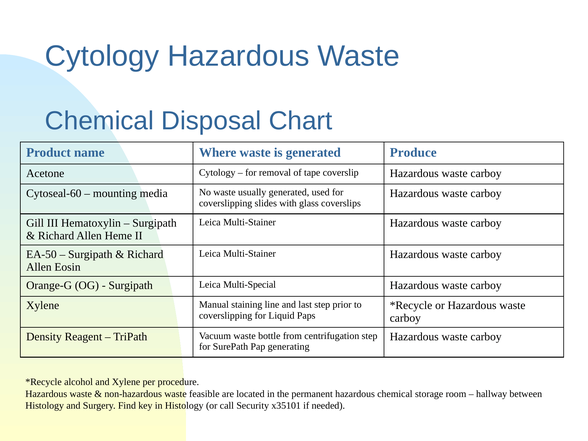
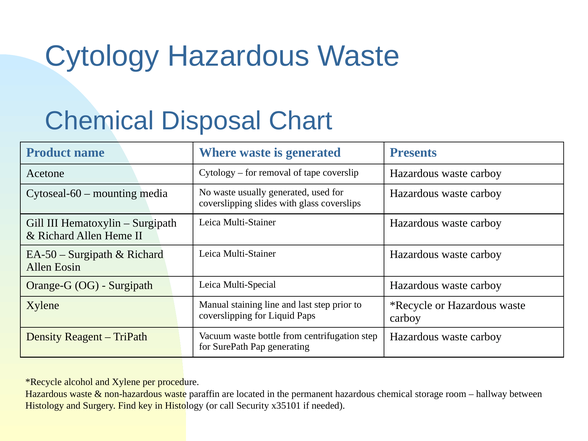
Produce: Produce -> Presents (413, 152)
feasible: feasible -> paraffin (204, 394)
